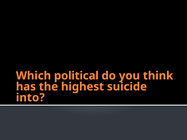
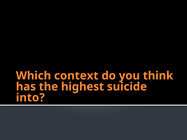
political: political -> context (76, 76)
